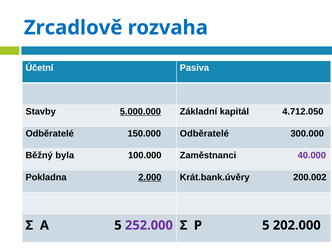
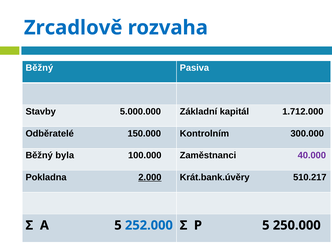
Účetní: Účetní -> Běžný (39, 68)
5.000.000 underline: present -> none (140, 112)
4.712.050: 4.712.050 -> 1.712.000 (303, 112)
150.000 Odběratelé: Odběratelé -> Kontrolním (204, 134)
200.002: 200.002 -> 510.217 (310, 177)
252.000 colour: purple -> blue (149, 225)
202.000: 202.000 -> 250.000 (297, 225)
